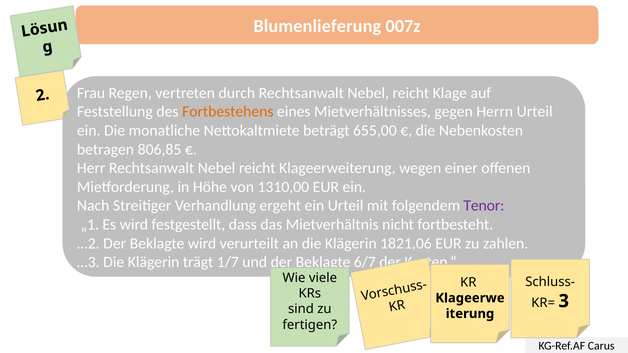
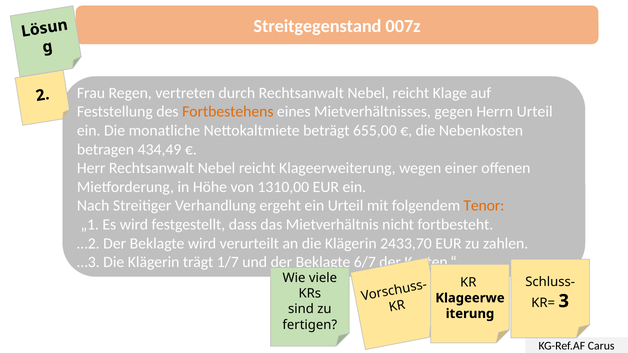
Blumenlieferung: Blumenlieferung -> Streitgegenstand (317, 26)
806,85: 806,85 -> 434,49 (160, 149)
Tenor colour: purple -> orange (484, 206)
1821,06: 1821,06 -> 2433,70 (406, 244)
